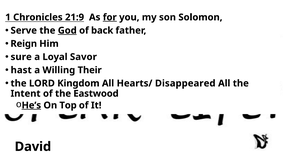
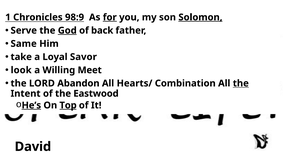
21:9: 21:9 -> 98:9 (75, 17)
Solomon underline: none -> present (200, 17)
Reign: Reign -> Same (24, 44)
sure: sure -> take (21, 57)
hast: hast -> look (21, 70)
Their: Their -> Meet (90, 70)
Kingdom: Kingdom -> Abandon (78, 83)
Disappeared: Disappeared -> Combination (185, 83)
the underline: none -> present (241, 83)
Top underline: none -> present (68, 105)
